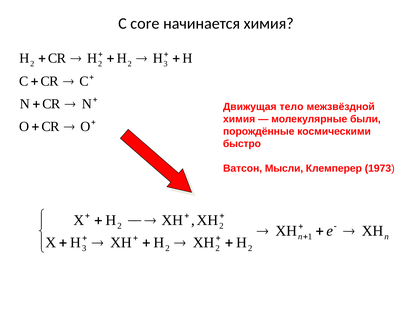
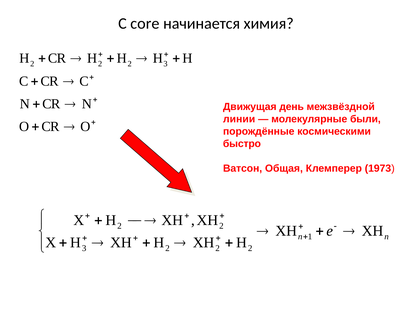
тело: тело -> день (292, 107)
химия: химия -> линии (239, 119)
Мысли: Мысли -> Общая (284, 168)
